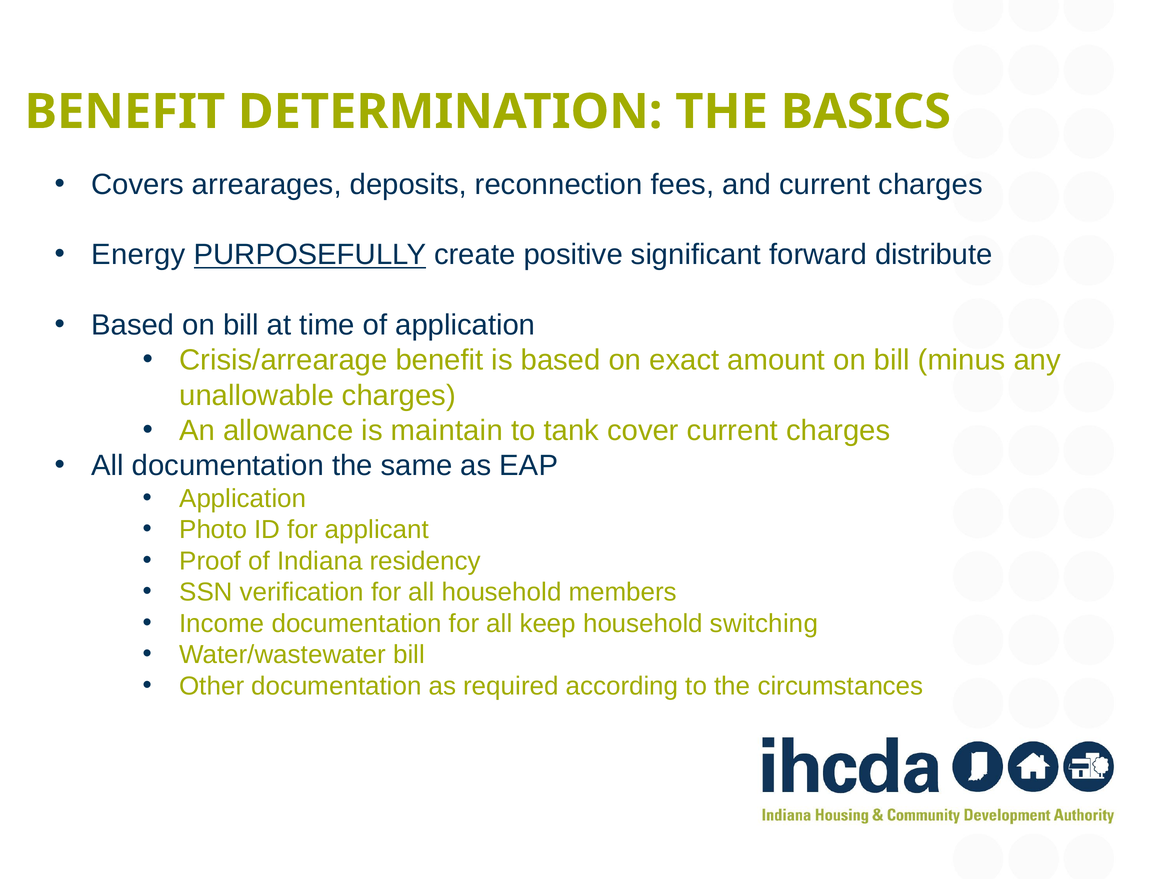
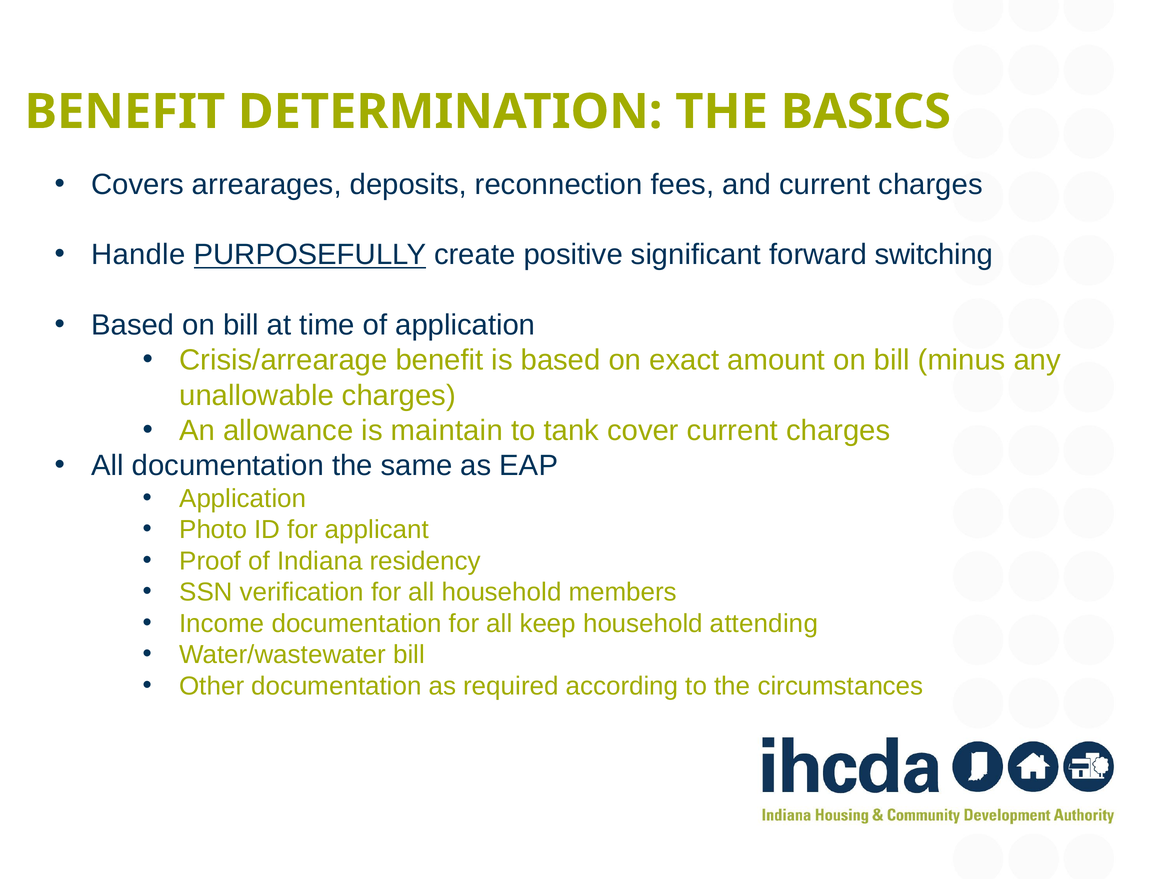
Energy: Energy -> Handle (138, 255)
distribute: distribute -> switching (934, 255)
switching: switching -> attending (764, 624)
